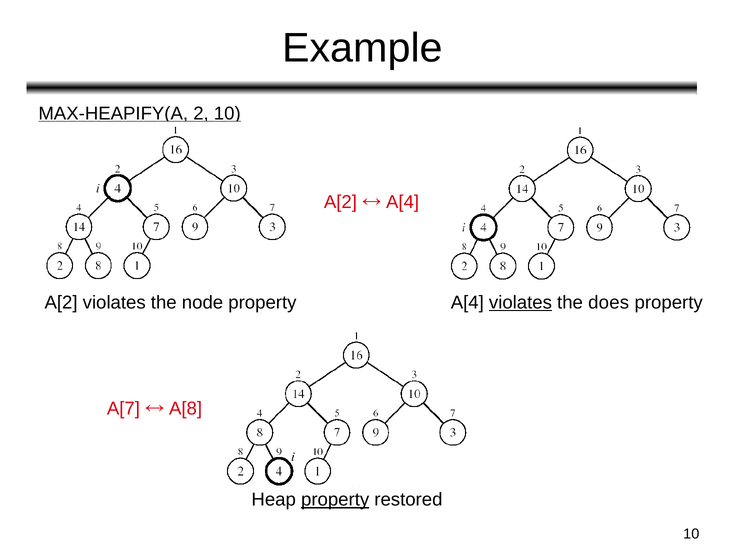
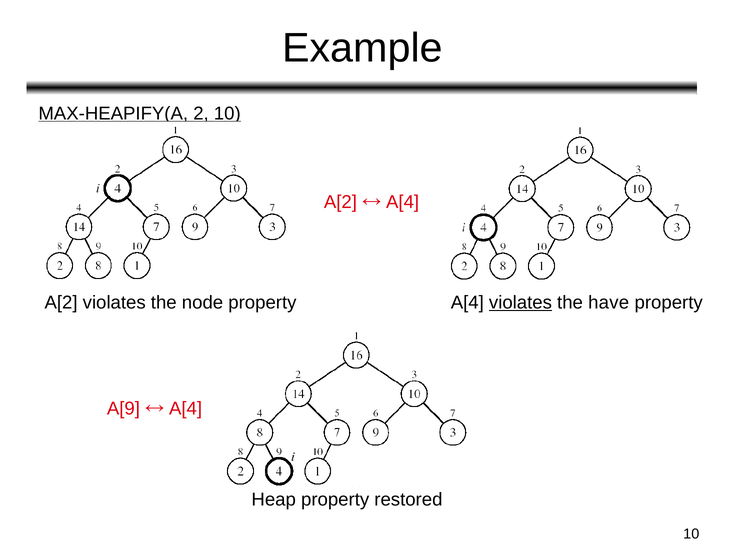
does: does -> have (609, 302)
A[7: A[7 -> A[9 (123, 409)
A[8: A[8 -> A[4 (186, 409)
property underline: present -> none (335, 500)
